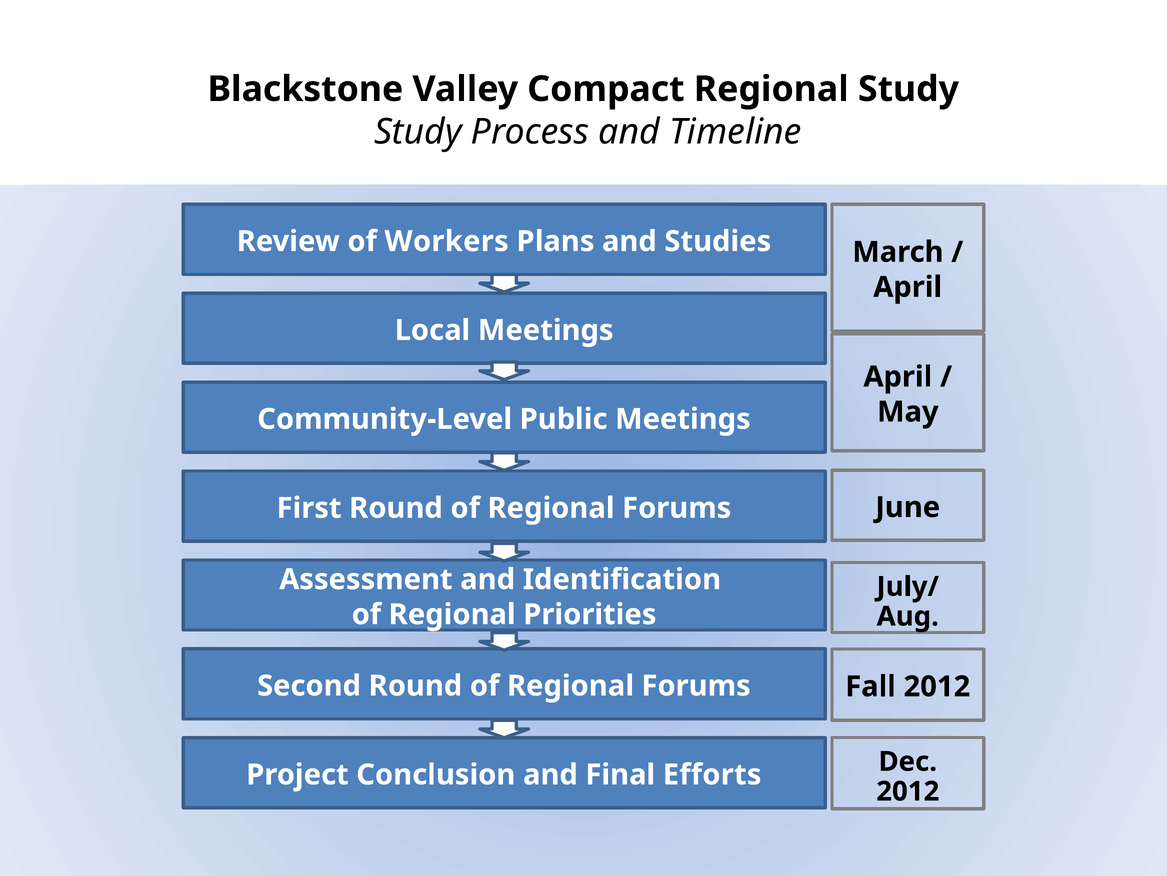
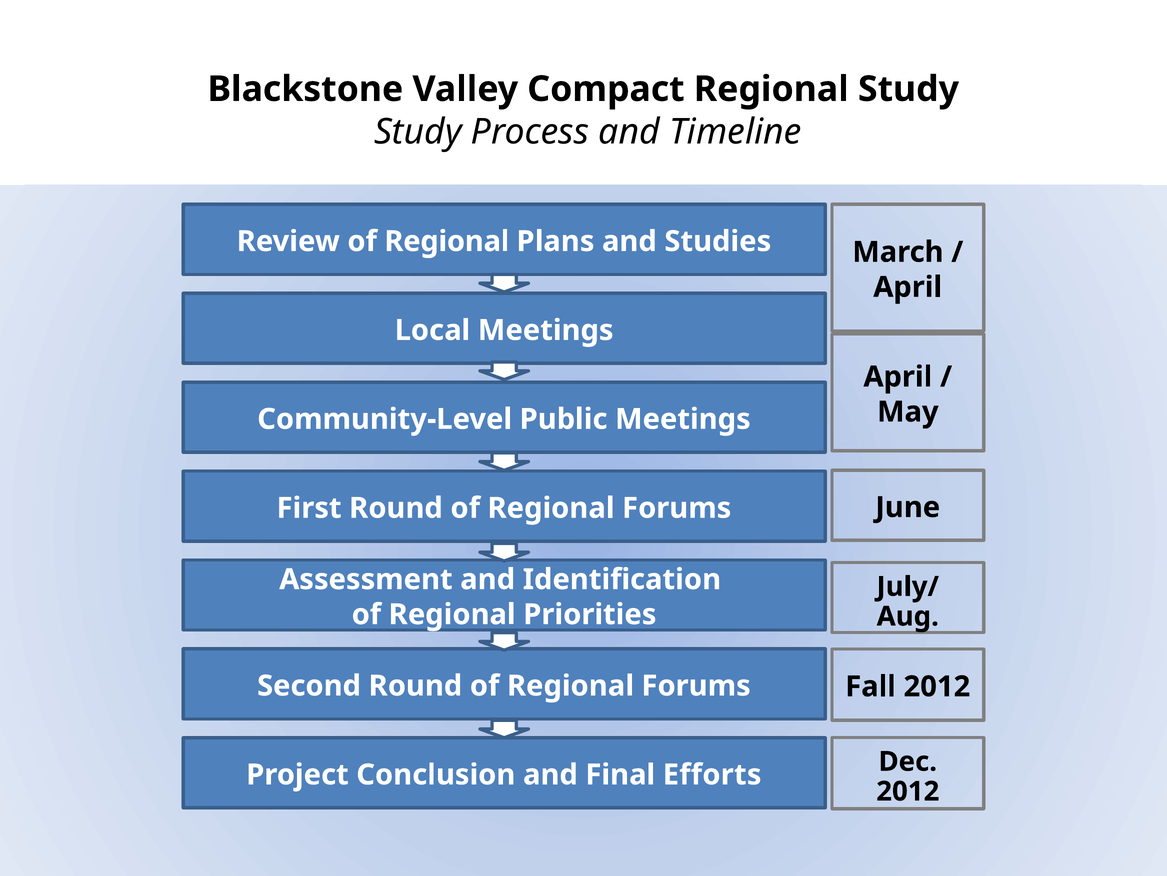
Review of Workers: Workers -> Regional (447, 241)
